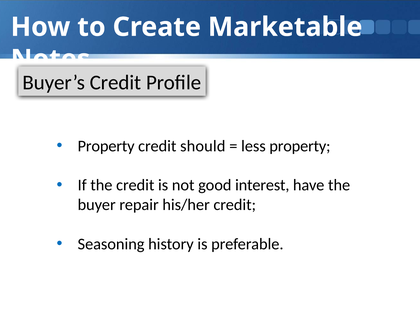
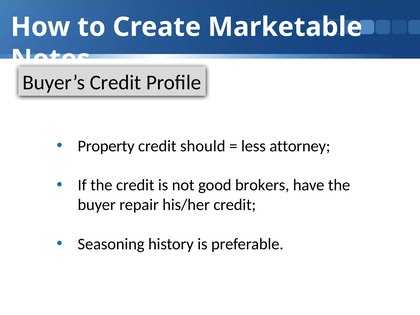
less property: property -> attorney (300, 146)
interest: interest -> brokers (262, 185)
